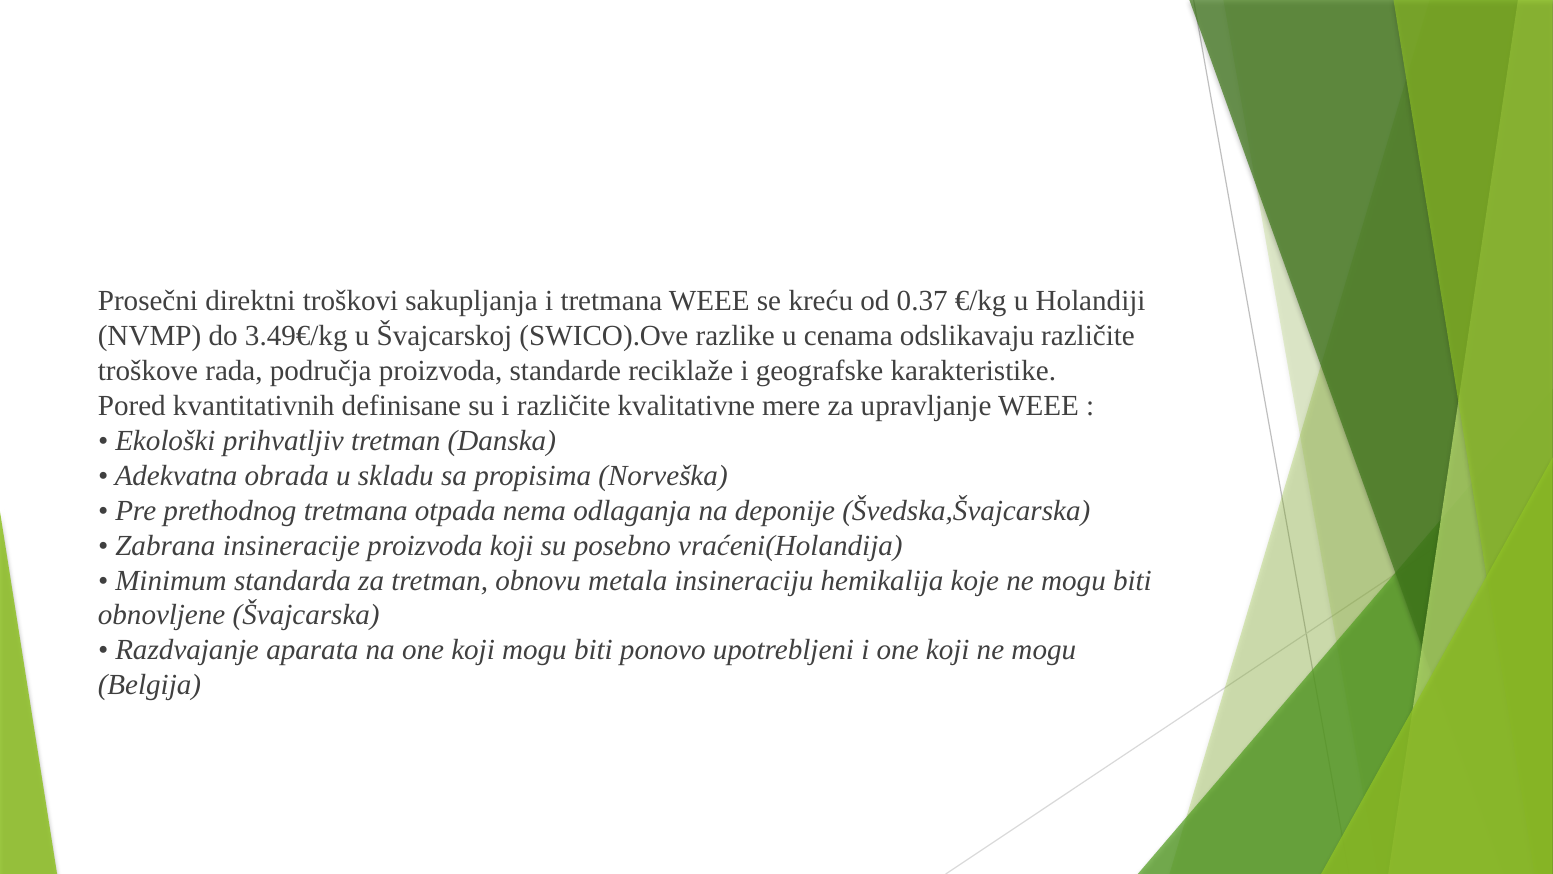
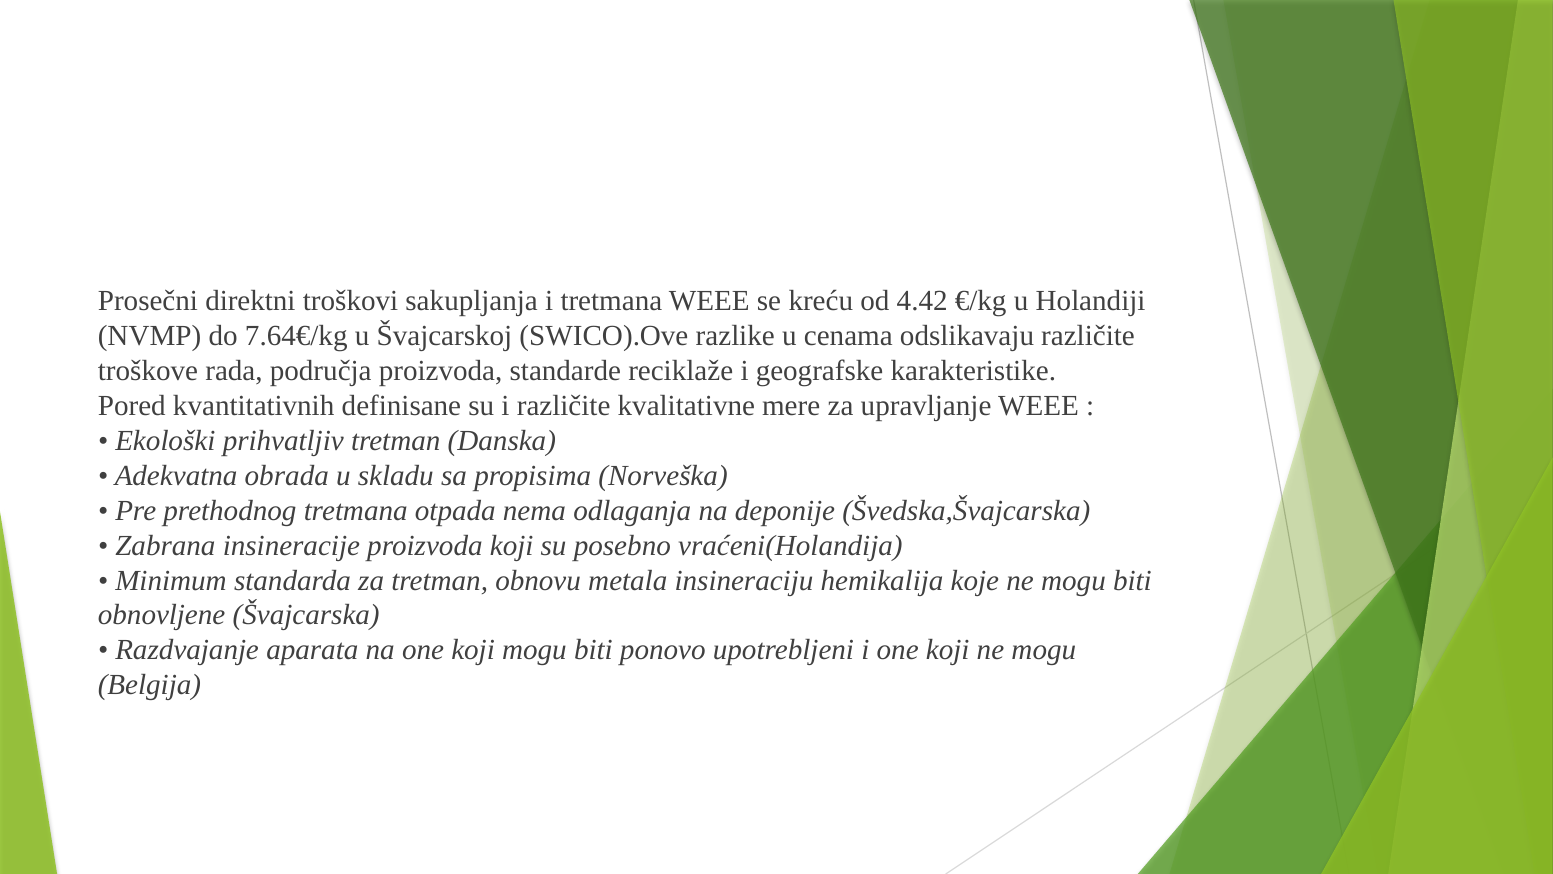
0.37: 0.37 -> 4.42 (922, 301)
3.49€/kg: 3.49€/kg -> 7.64€/kg (296, 336)
